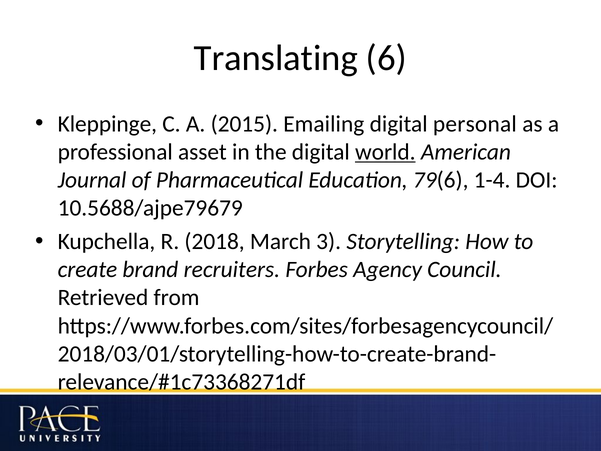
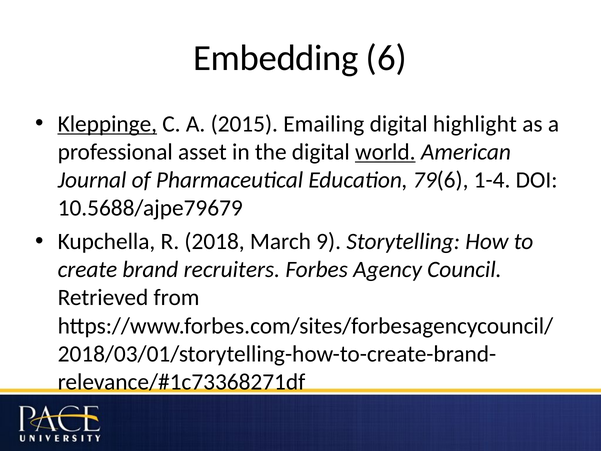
Translating: Translating -> Embedding (276, 58)
Kleppinge underline: none -> present (107, 124)
personal: personal -> highlight (475, 124)
3: 3 -> 9 (329, 241)
